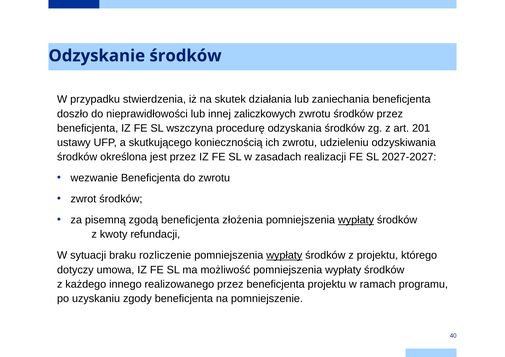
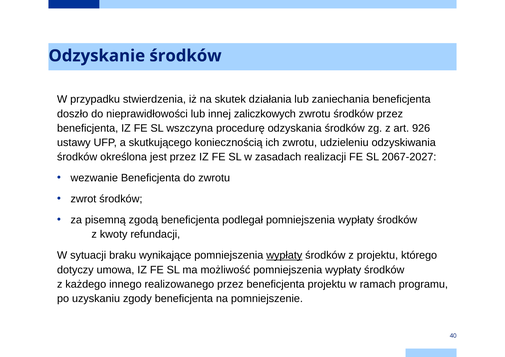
201: 201 -> 926 (421, 128)
2027-2027: 2027-2027 -> 2067-2027 (409, 157)
złożenia: złożenia -> podlegał (243, 220)
wypłaty underline: present -> none (356, 220)
rozliczenie: rozliczenie -> wynikające (165, 255)
